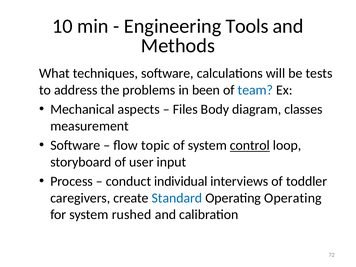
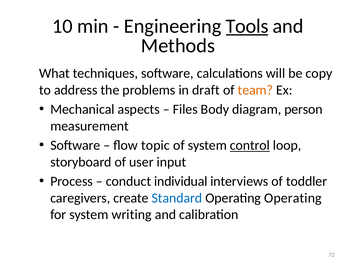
Tools underline: none -> present (247, 26)
tests: tests -> copy (319, 73)
been: been -> draft (206, 90)
team colour: blue -> orange (255, 90)
classes: classes -> person (303, 109)
rushed: rushed -> writing (132, 215)
